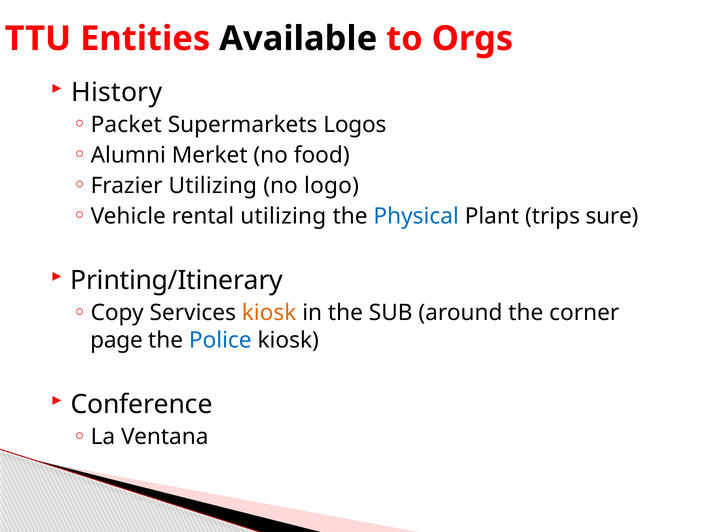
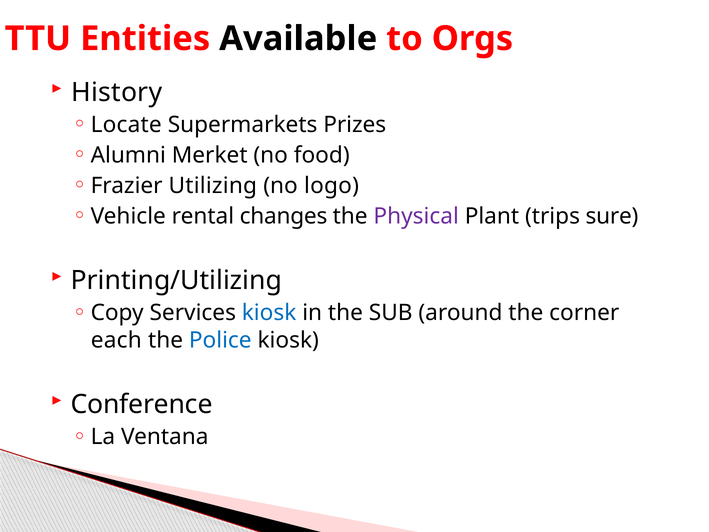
Packet: Packet -> Locate (126, 125)
Logos: Logos -> Prizes (355, 125)
rental utilizing: utilizing -> changes (283, 216)
Physical colour: blue -> purple (416, 216)
Printing/Itinerary: Printing/Itinerary -> Printing/Utilizing (176, 280)
kiosk colour: orange -> blue (269, 313)
page: page -> each (116, 340)
